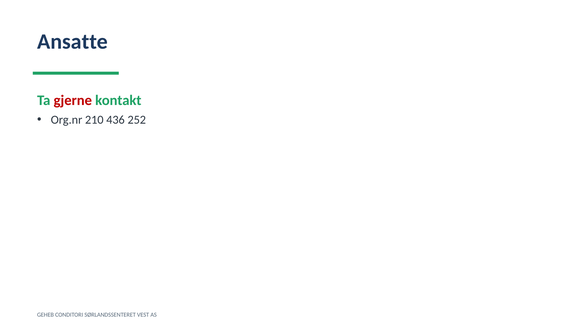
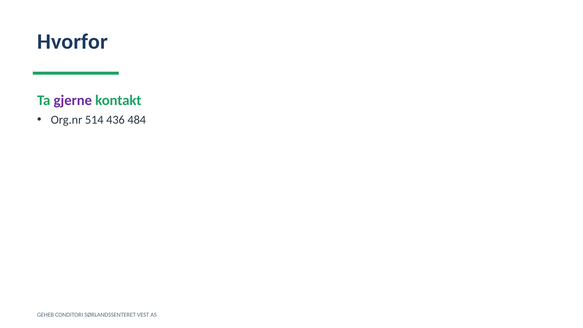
Ansatte: Ansatte -> Hvorfor (73, 42)
gjerne colour: red -> purple (73, 100)
210: 210 -> 514 (94, 120)
252: 252 -> 484 (137, 120)
